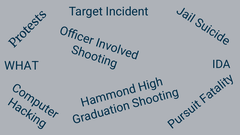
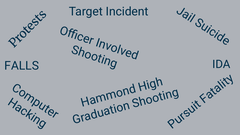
WHAT: WHAT -> FALLS (22, 66)
